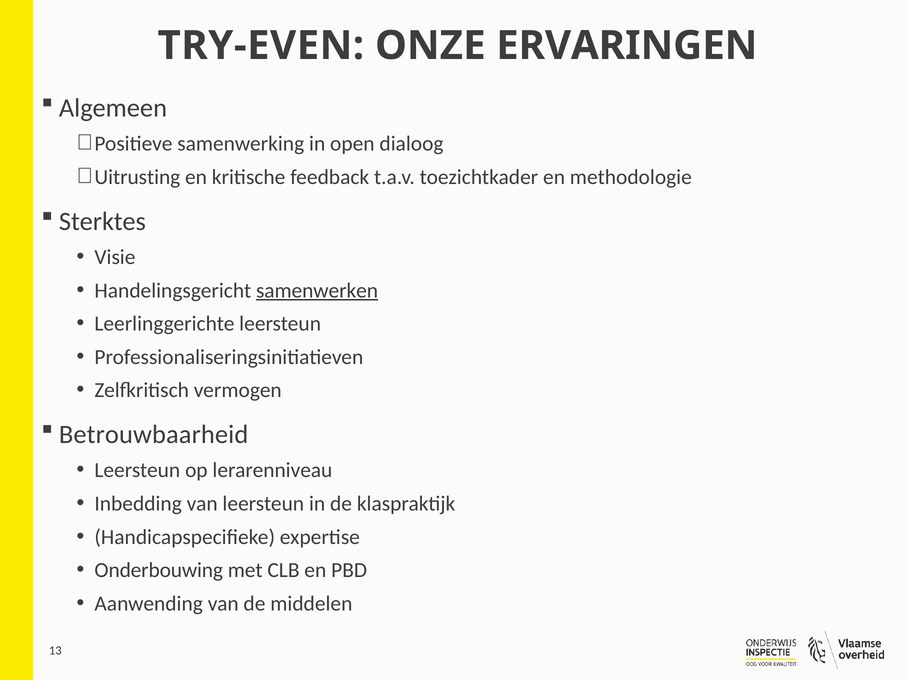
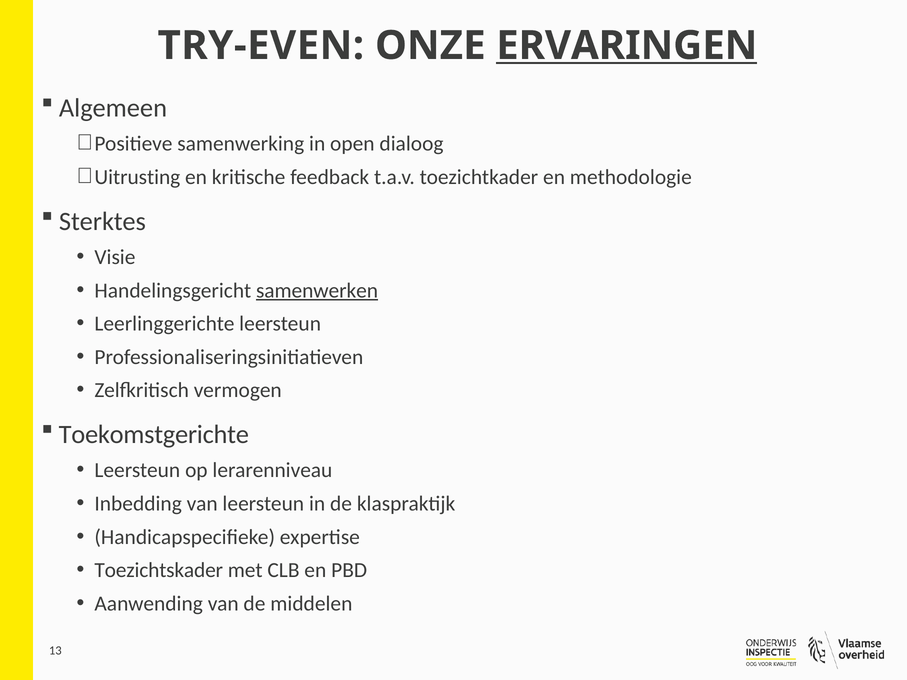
ERVARINGEN underline: none -> present (627, 46)
Betrouwbaarheid: Betrouwbaarheid -> Toekomstgerichte (154, 435)
Onderbouwing: Onderbouwing -> Toezichtskader (159, 570)
